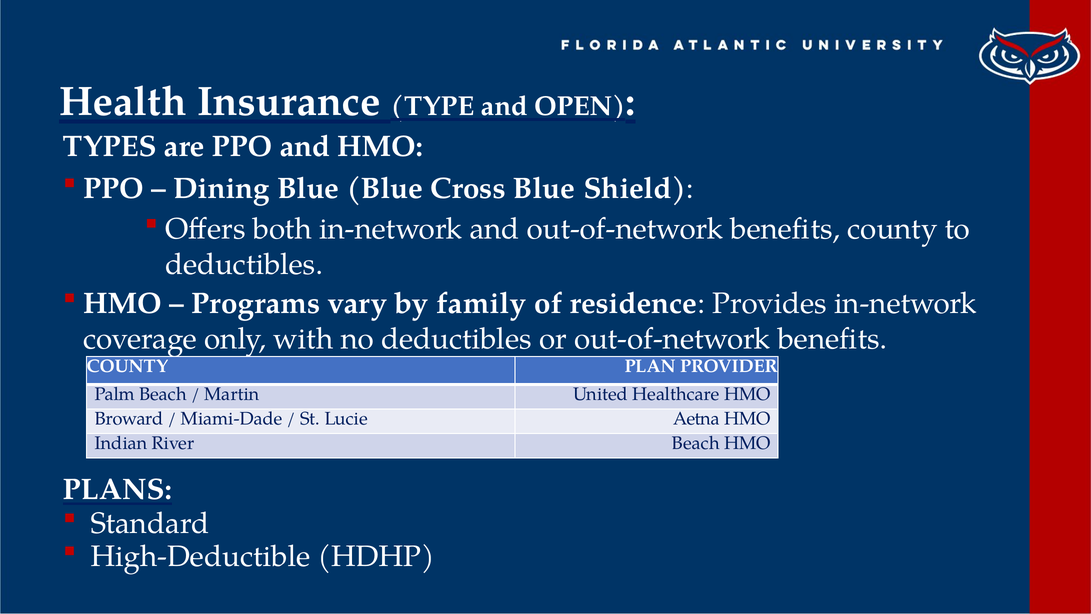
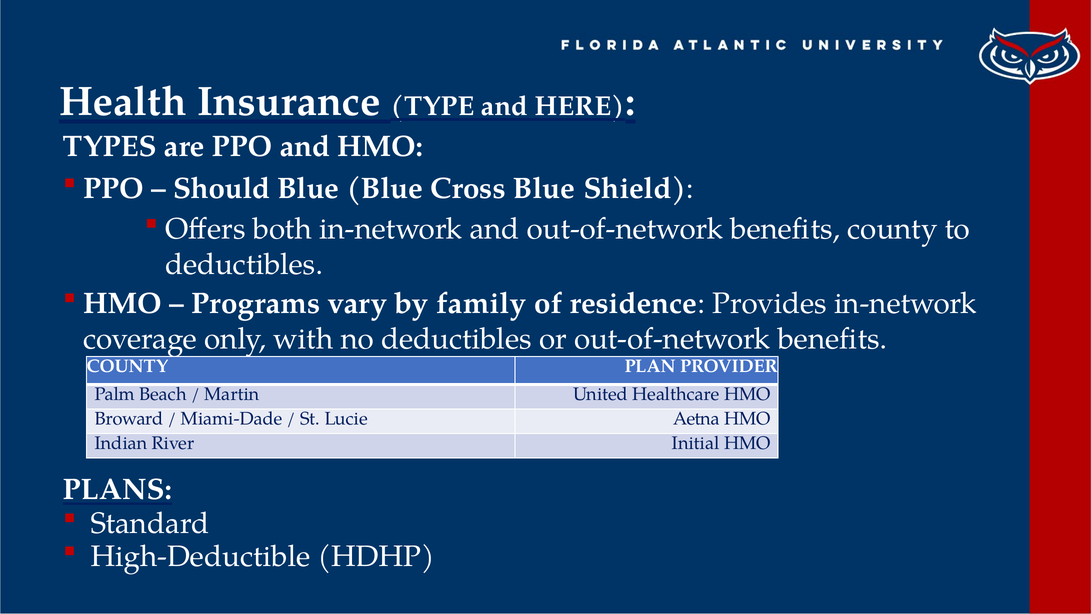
OPEN: OPEN -> HERE (580, 106)
Dining: Dining -> Should (222, 189)
River Beach: Beach -> Initial (696, 443)
